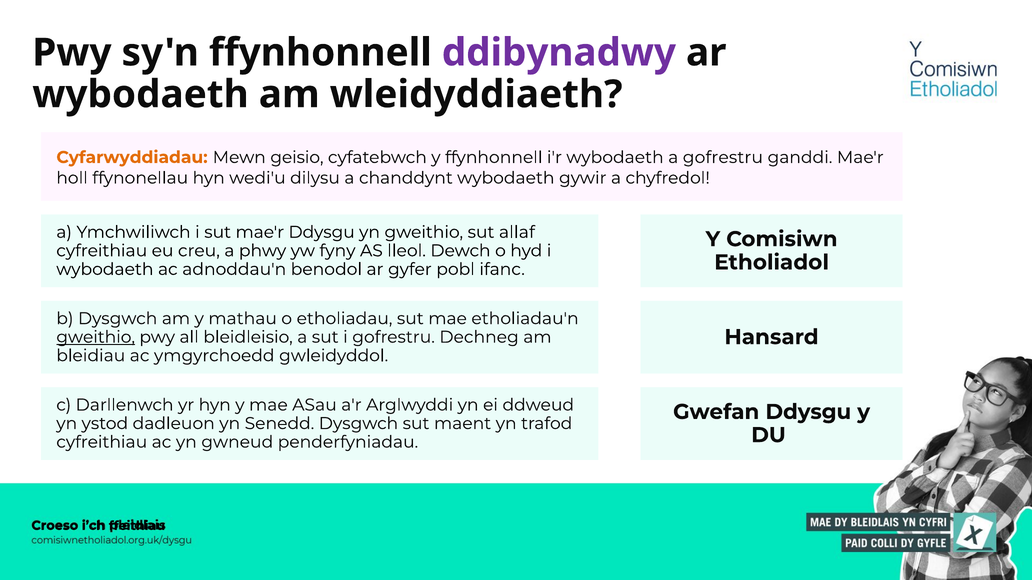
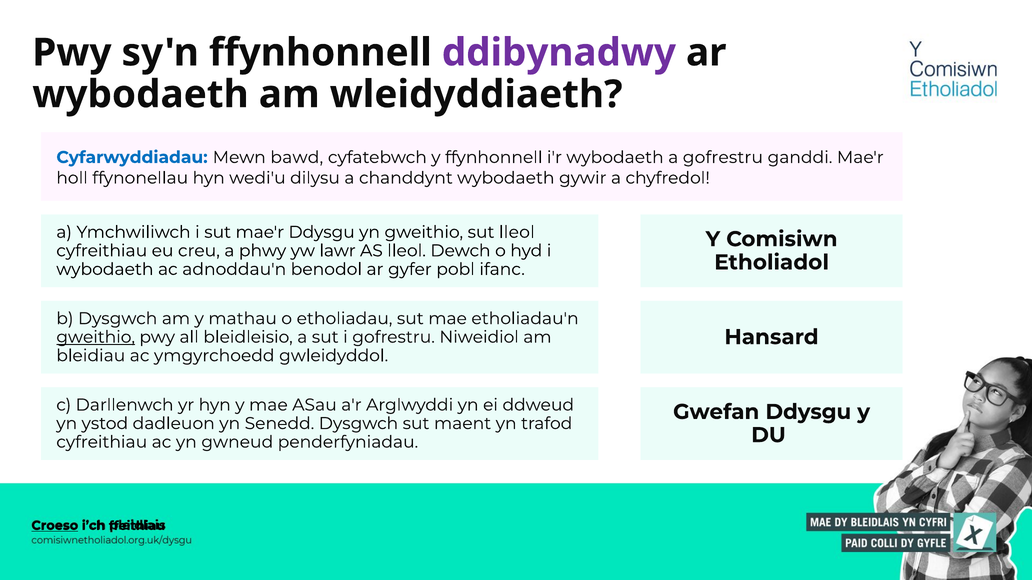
Cyfarwyddiadau colour: orange -> blue (132, 157)
geisio: geisio -> bawd (297, 157)
sut allaf: allaf -> lleol (517, 232)
fyny: fyny -> lawr (338, 251)
Dechneg: Dechneg -> Niweidiol (479, 337)
Croeso underline: none -> present (55, 526)
